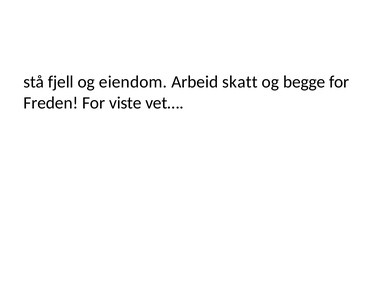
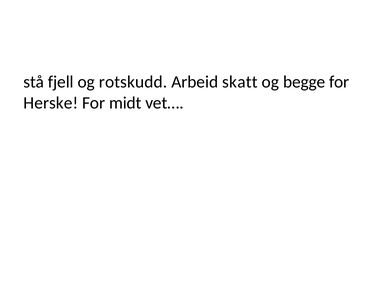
eiendom: eiendom -> rotskudd (133, 82)
Freden: Freden -> Herske (51, 103)
viste: viste -> midt (125, 103)
